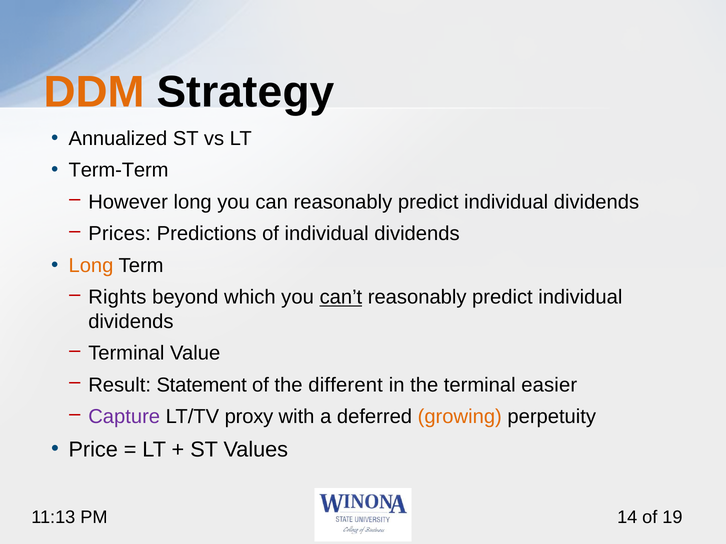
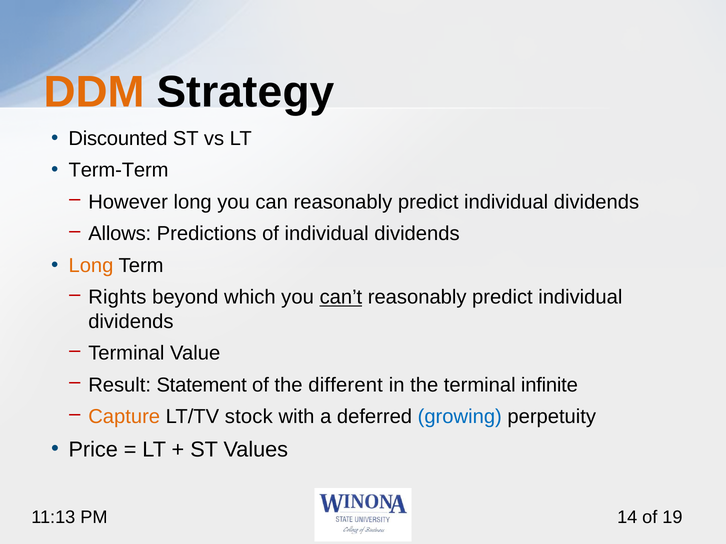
Annualized: Annualized -> Discounted (118, 139)
Prices: Prices -> Allows (120, 234)
easier: easier -> infinite (549, 385)
Capture colour: purple -> orange (124, 417)
proxy: proxy -> stock (249, 417)
growing colour: orange -> blue (460, 417)
